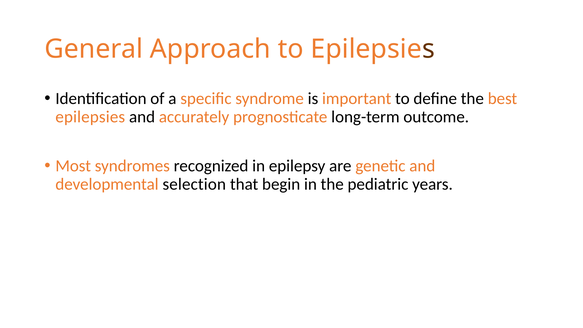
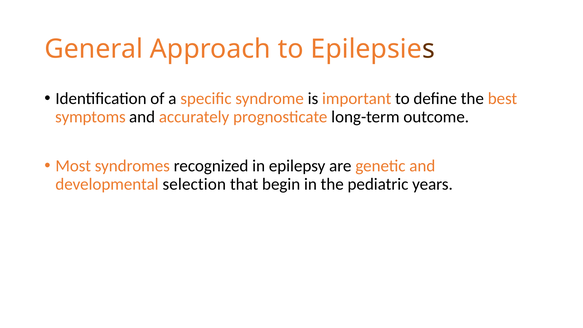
epilepsies: epilepsies -> symptoms (90, 117)
